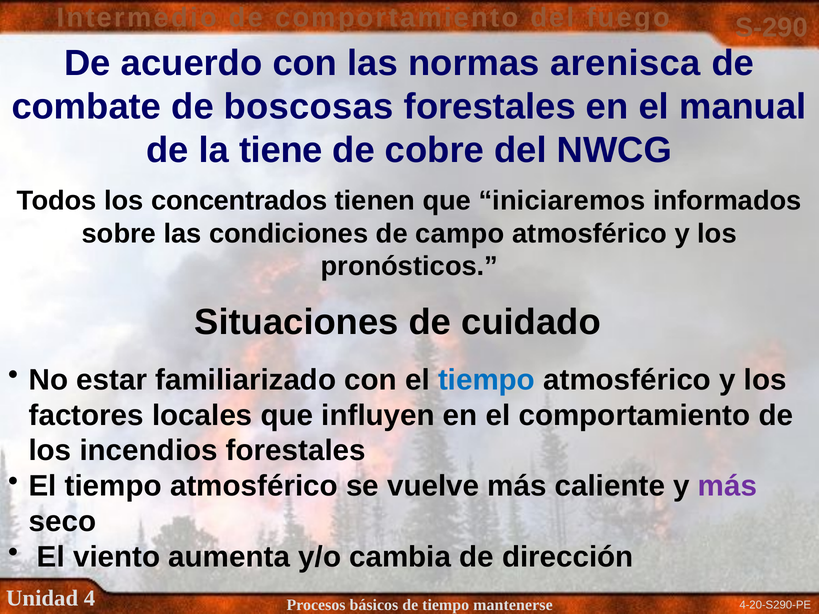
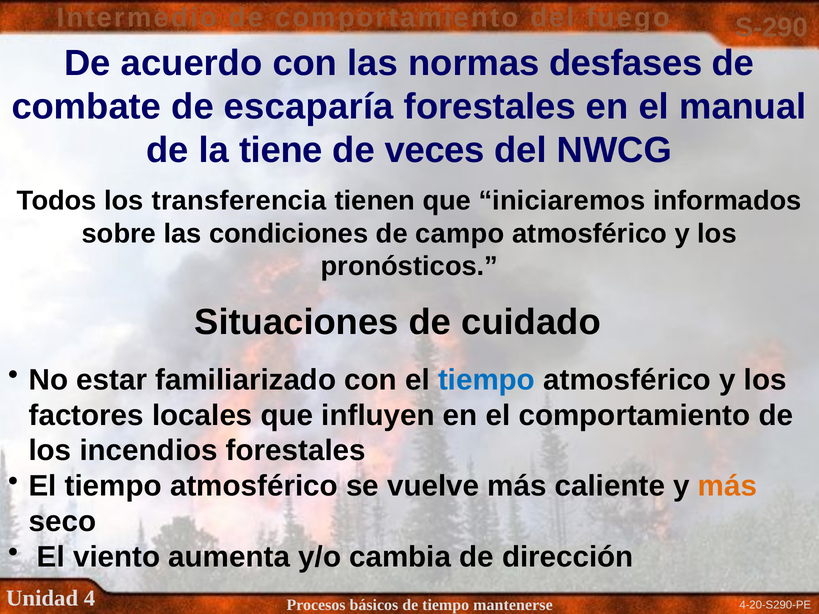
arenisca: arenisca -> desfases (626, 63)
boscosas: boscosas -> escaparía (309, 107)
cobre: cobre -> veces (435, 150)
concentrados: concentrados -> transferencia (239, 201)
más colour: purple -> orange (727, 486)
